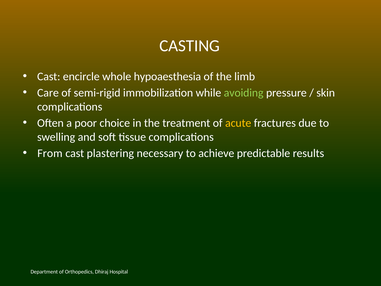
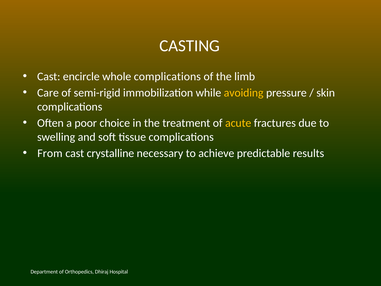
whole hypoaesthesia: hypoaesthesia -> complications (167, 76)
avoiding colour: light green -> yellow (244, 93)
plastering: plastering -> crystalline (110, 153)
